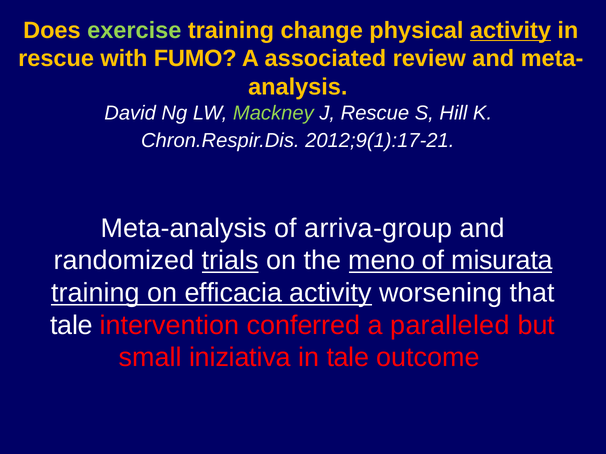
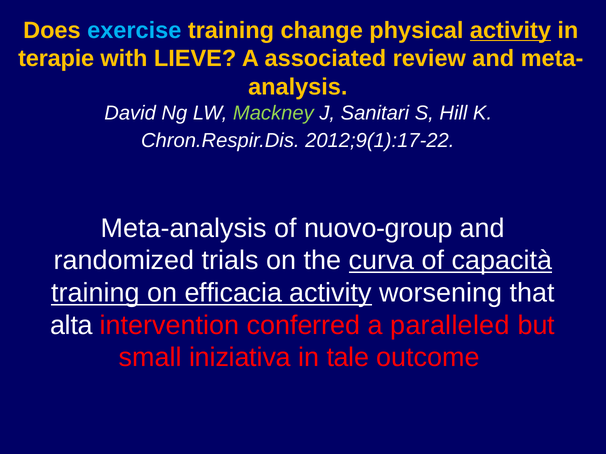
exercise colour: light green -> light blue (134, 30)
rescue: rescue -> terapie (56, 59)
FUMO: FUMO -> LIEVE (195, 59)
J Rescue: Rescue -> Sanitari (375, 113)
2012;9(1):17-21: 2012;9(1):17-21 -> 2012;9(1):17-22 (380, 141)
arriva-group: arriva-group -> nuovo-group (379, 229)
trials underline: present -> none (230, 261)
meno: meno -> curva (382, 261)
misurata: misurata -> capacità (502, 261)
tale: tale -> alta (71, 326)
